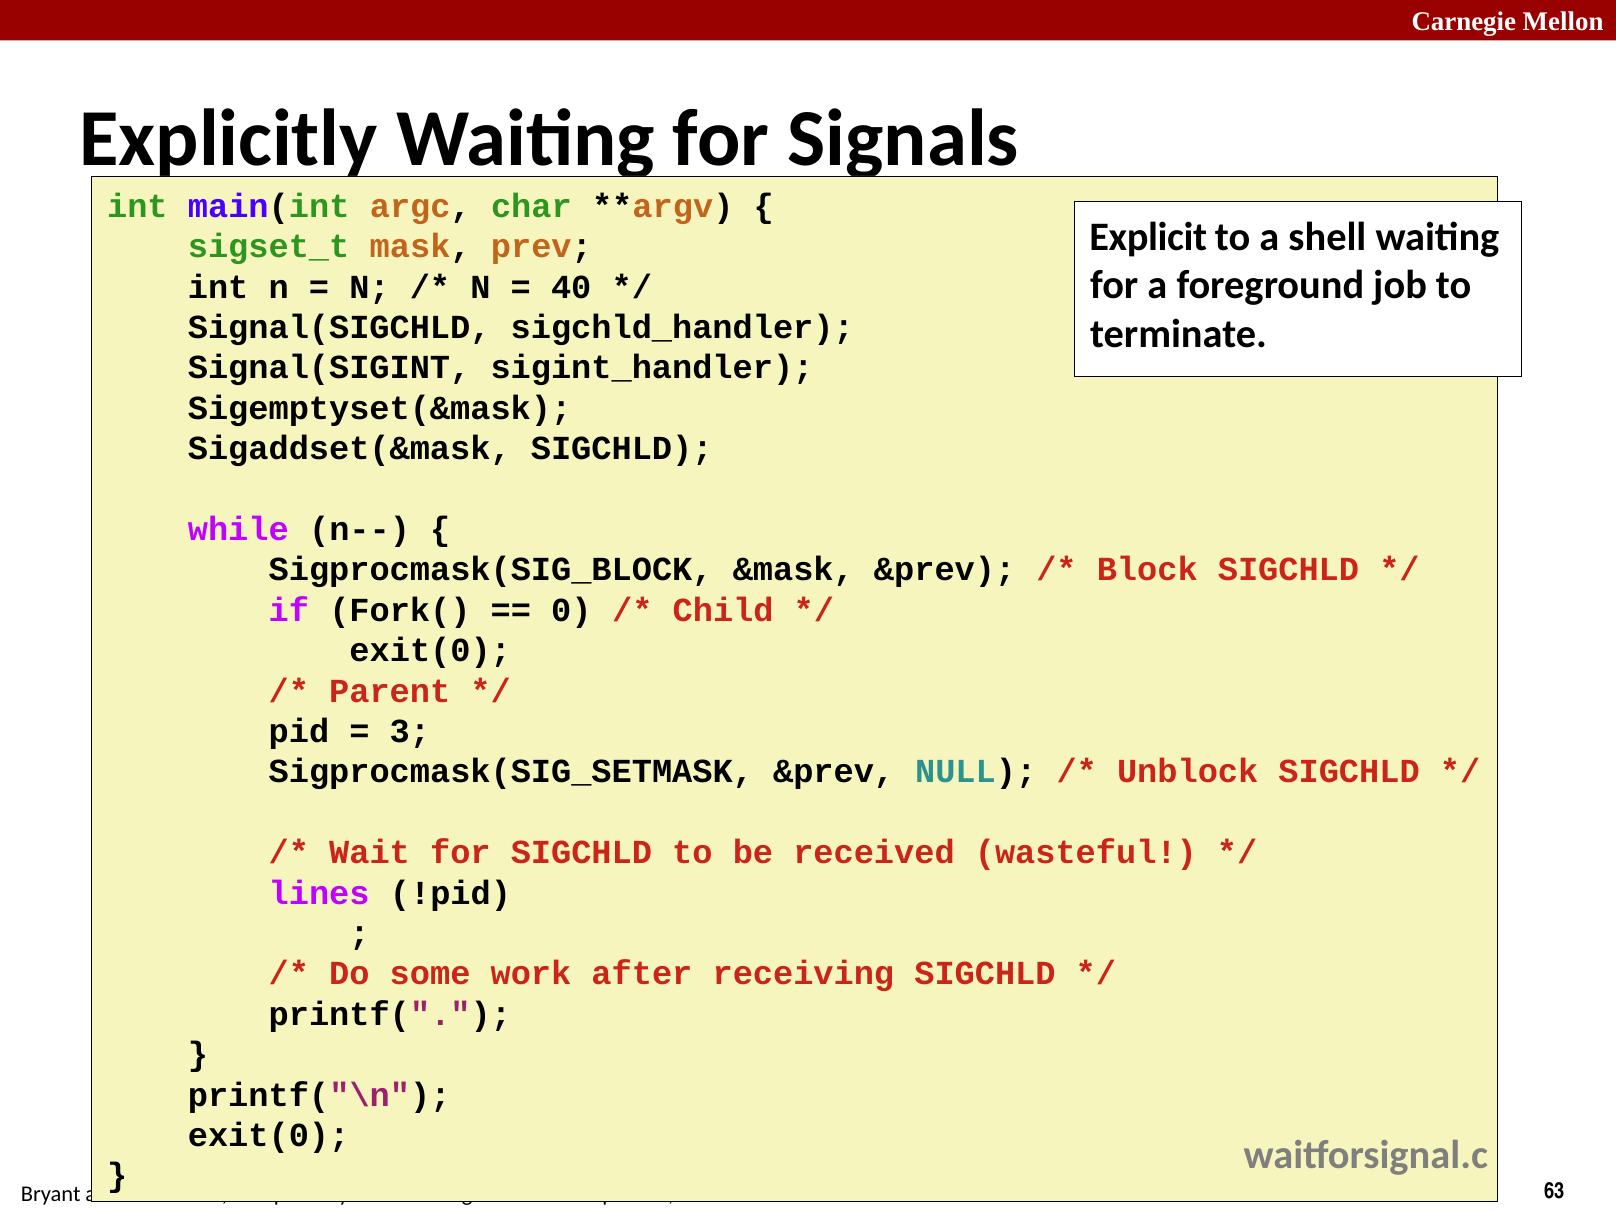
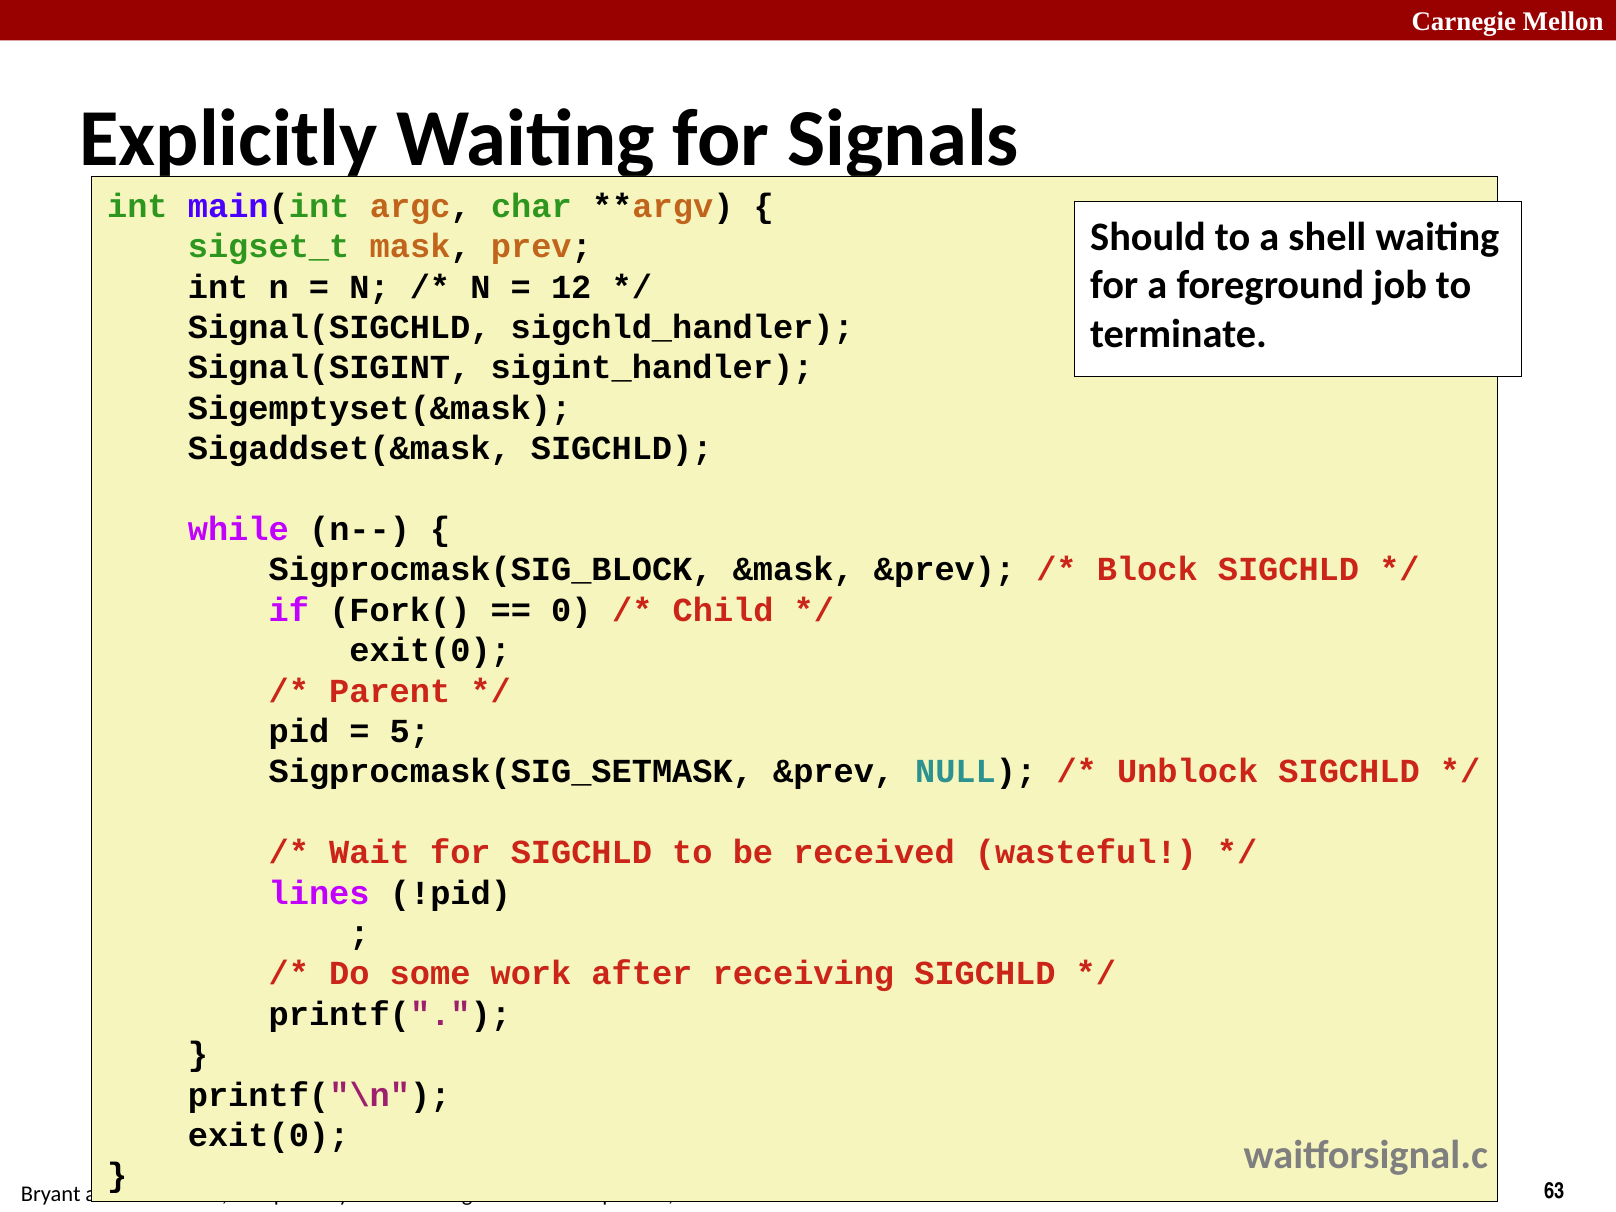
Explicit: Explicit -> Should (1148, 237)
40: 40 -> 12 (571, 287)
3: 3 -> 5 (410, 731)
